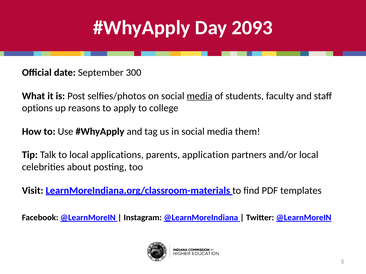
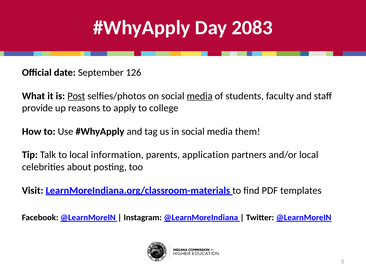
2093: 2093 -> 2083 (252, 28)
300: 300 -> 126 (134, 73)
Post underline: none -> present (76, 96)
options: options -> provide (37, 108)
applications: applications -> information (117, 155)
